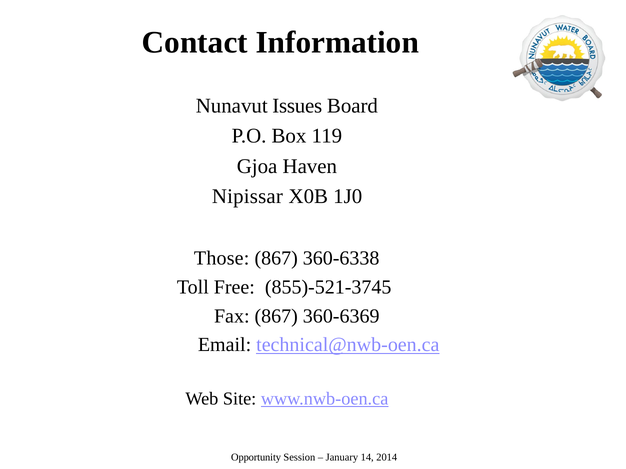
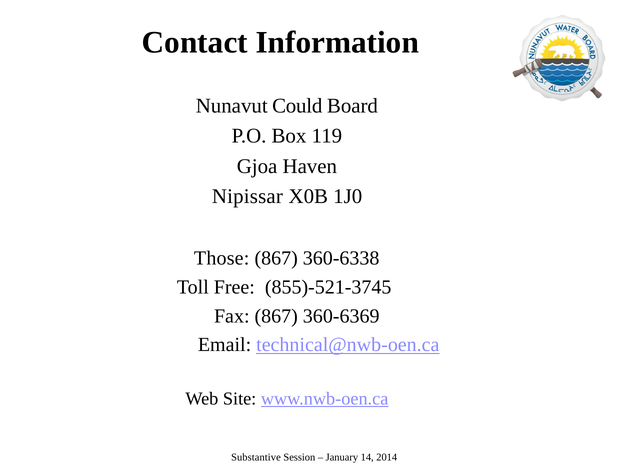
Issues: Issues -> Could (297, 106)
Opportunity: Opportunity -> Substantive (256, 458)
